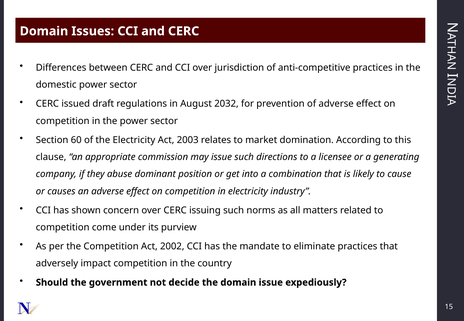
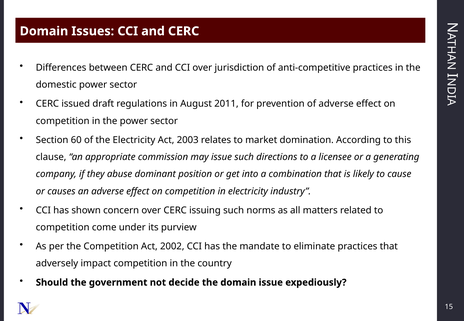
2032: 2032 -> 2011 (226, 104)
